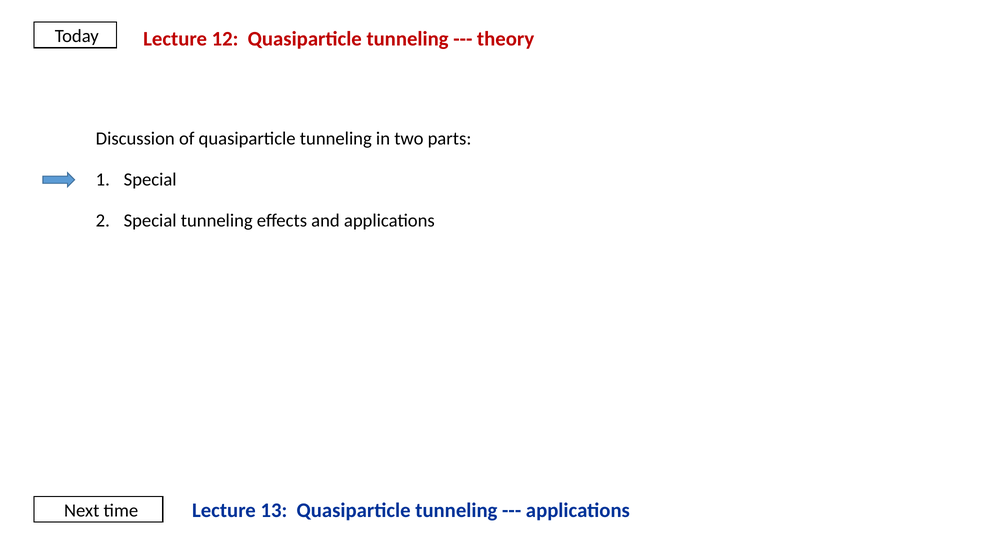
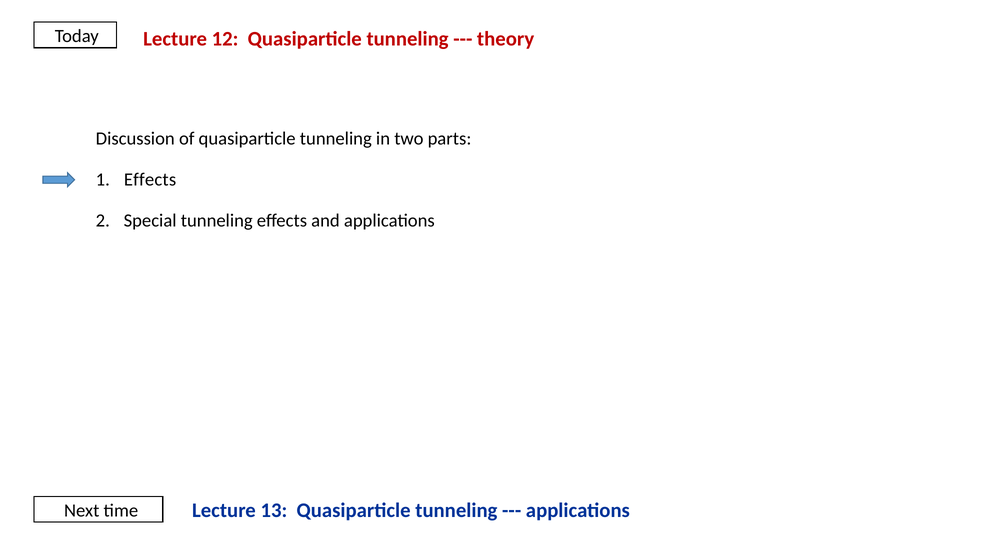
Special: Special -> Effects (150, 180)
